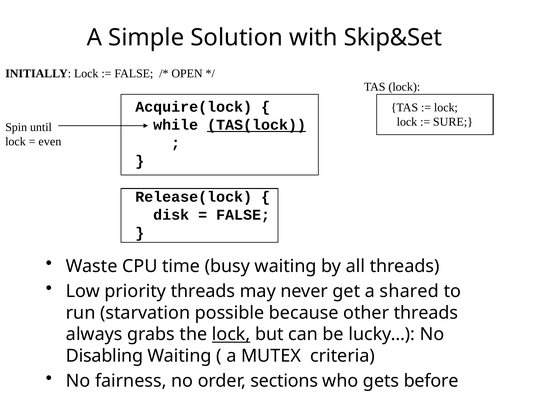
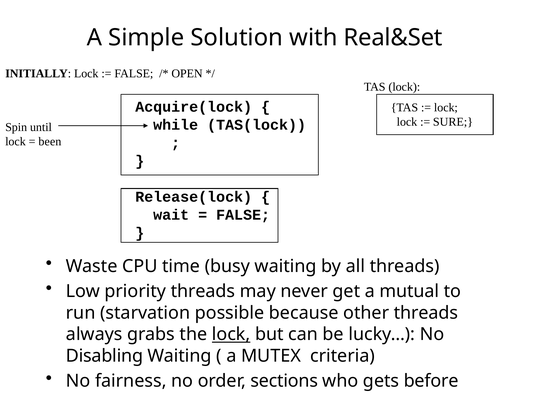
Skip&Set: Skip&Set -> Real&Set (393, 38)
TAS(lock underline: present -> none (257, 125)
even: even -> been (50, 142)
disk: disk -> wait (171, 215)
shared: shared -> mutual (409, 291)
